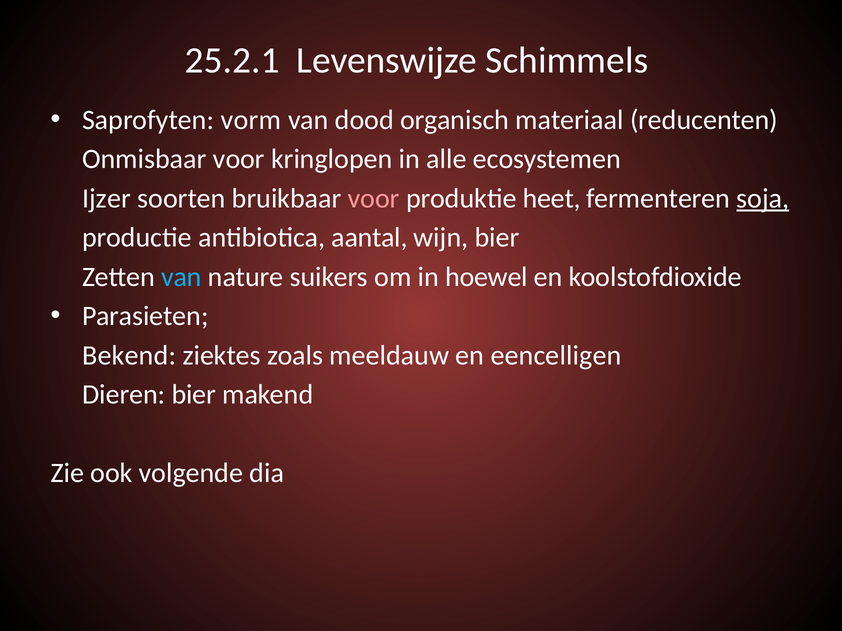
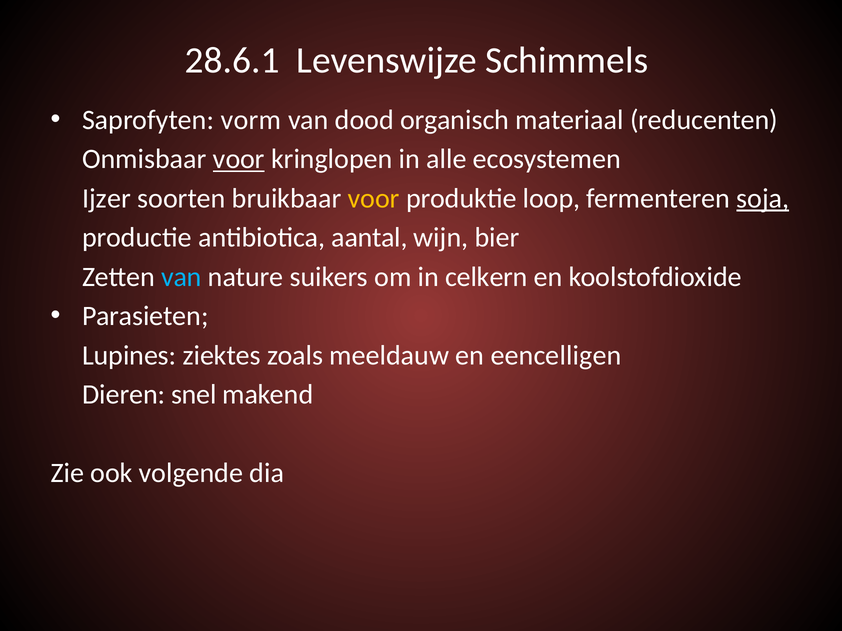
25.2.1: 25.2.1 -> 28.6.1 (232, 60)
voor underline: none -> present (239, 159)
voor colour: pink -> yellow (374, 199)
heet: heet -> loop (552, 199)
hoewel: hoewel -> celkern (486, 277)
Bekend: Bekend -> Lupines (129, 356)
Dieren bier: bier -> snel (194, 395)
